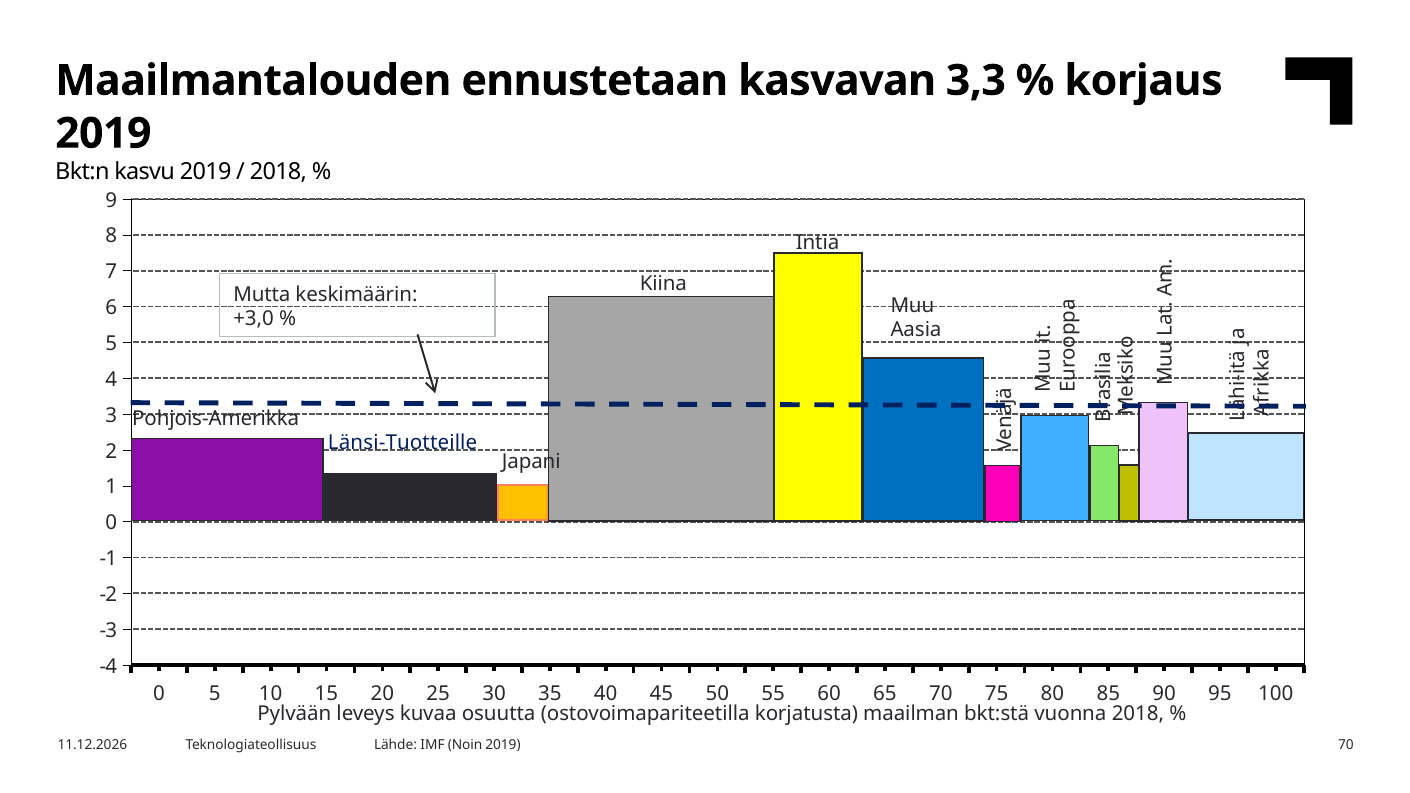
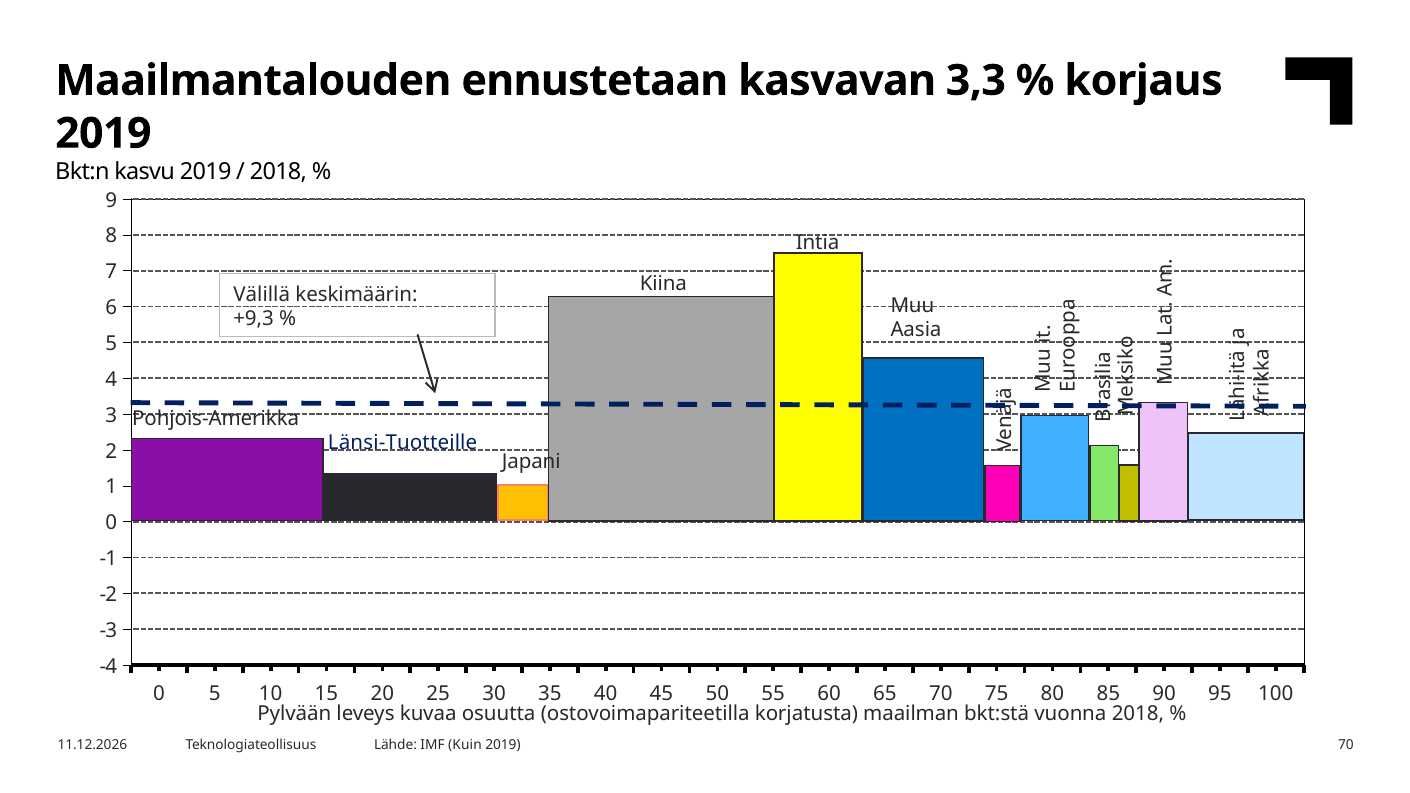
Mutta: Mutta -> Välillä (262, 294)
+3,0: +3,0 -> +9,3 (254, 319)
Noin: Noin -> Kuin (465, 745)
